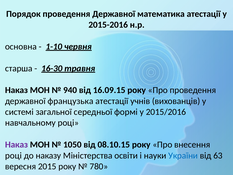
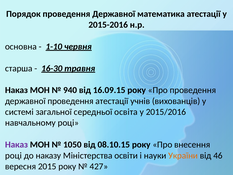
державної французька: французька -> проведення (71, 101)
формі: формі -> освіта (126, 112)
України colour: blue -> orange (183, 155)
63: 63 -> 46 (218, 155)
780: 780 -> 427 (99, 166)
